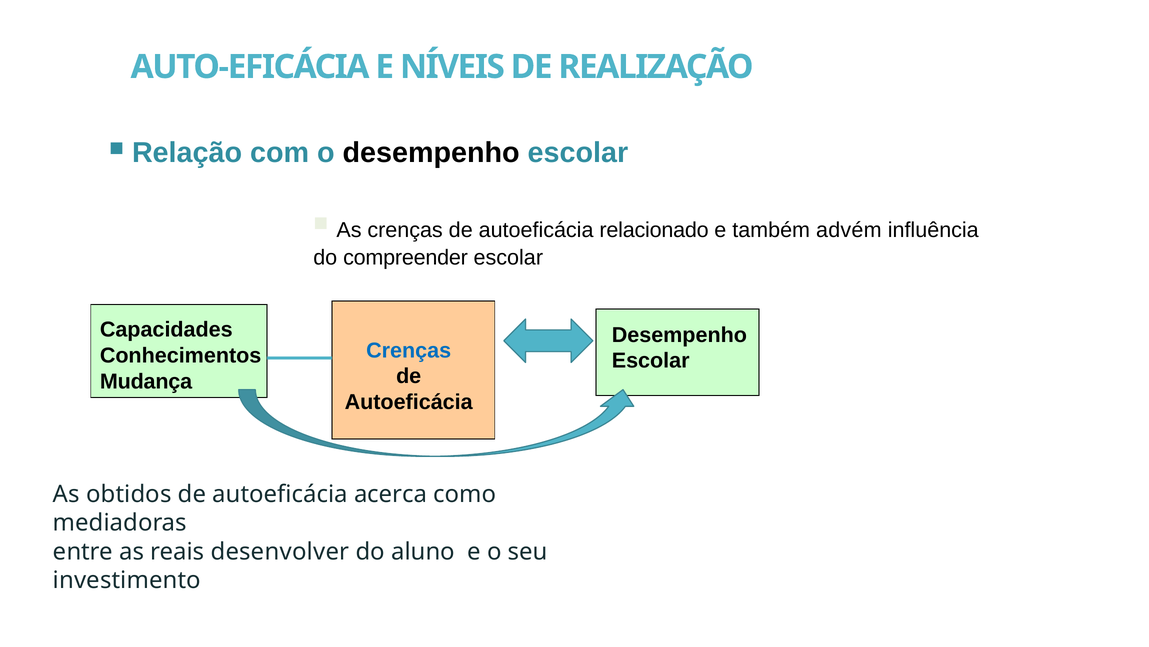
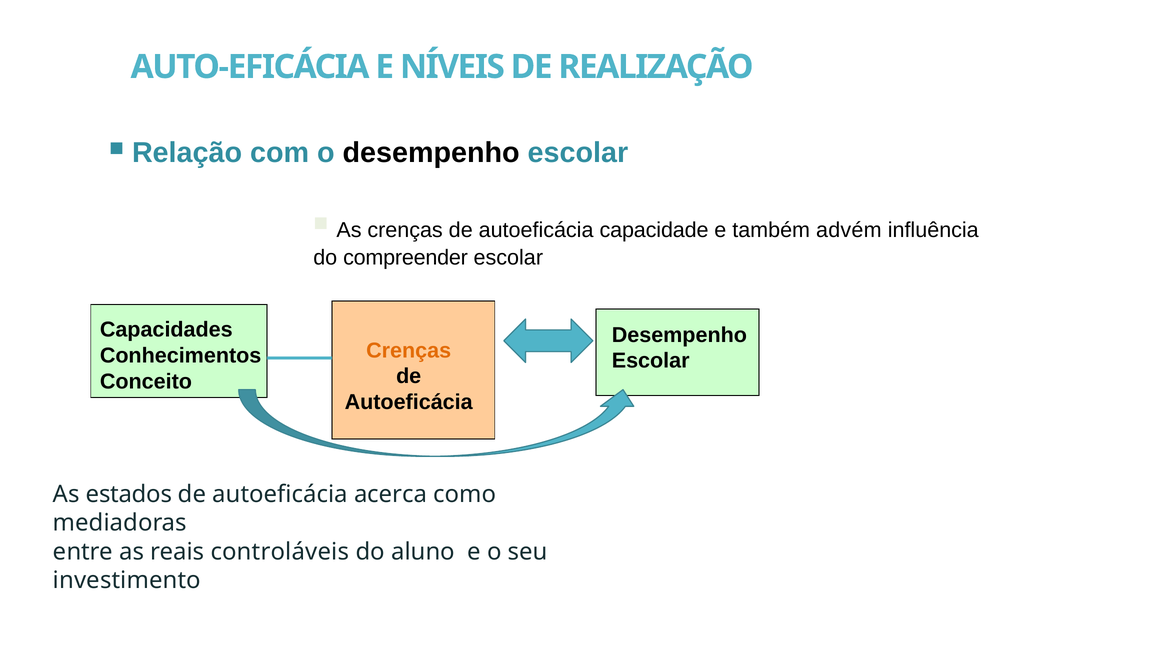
relacionado: relacionado -> capacidade (654, 230)
Crenças colour: blue -> orange (409, 350)
Mudança: Mudança -> Conceito (146, 381)
obtidos: obtidos -> estados (129, 494)
desenvolver: desenvolver -> controláveis (280, 551)
